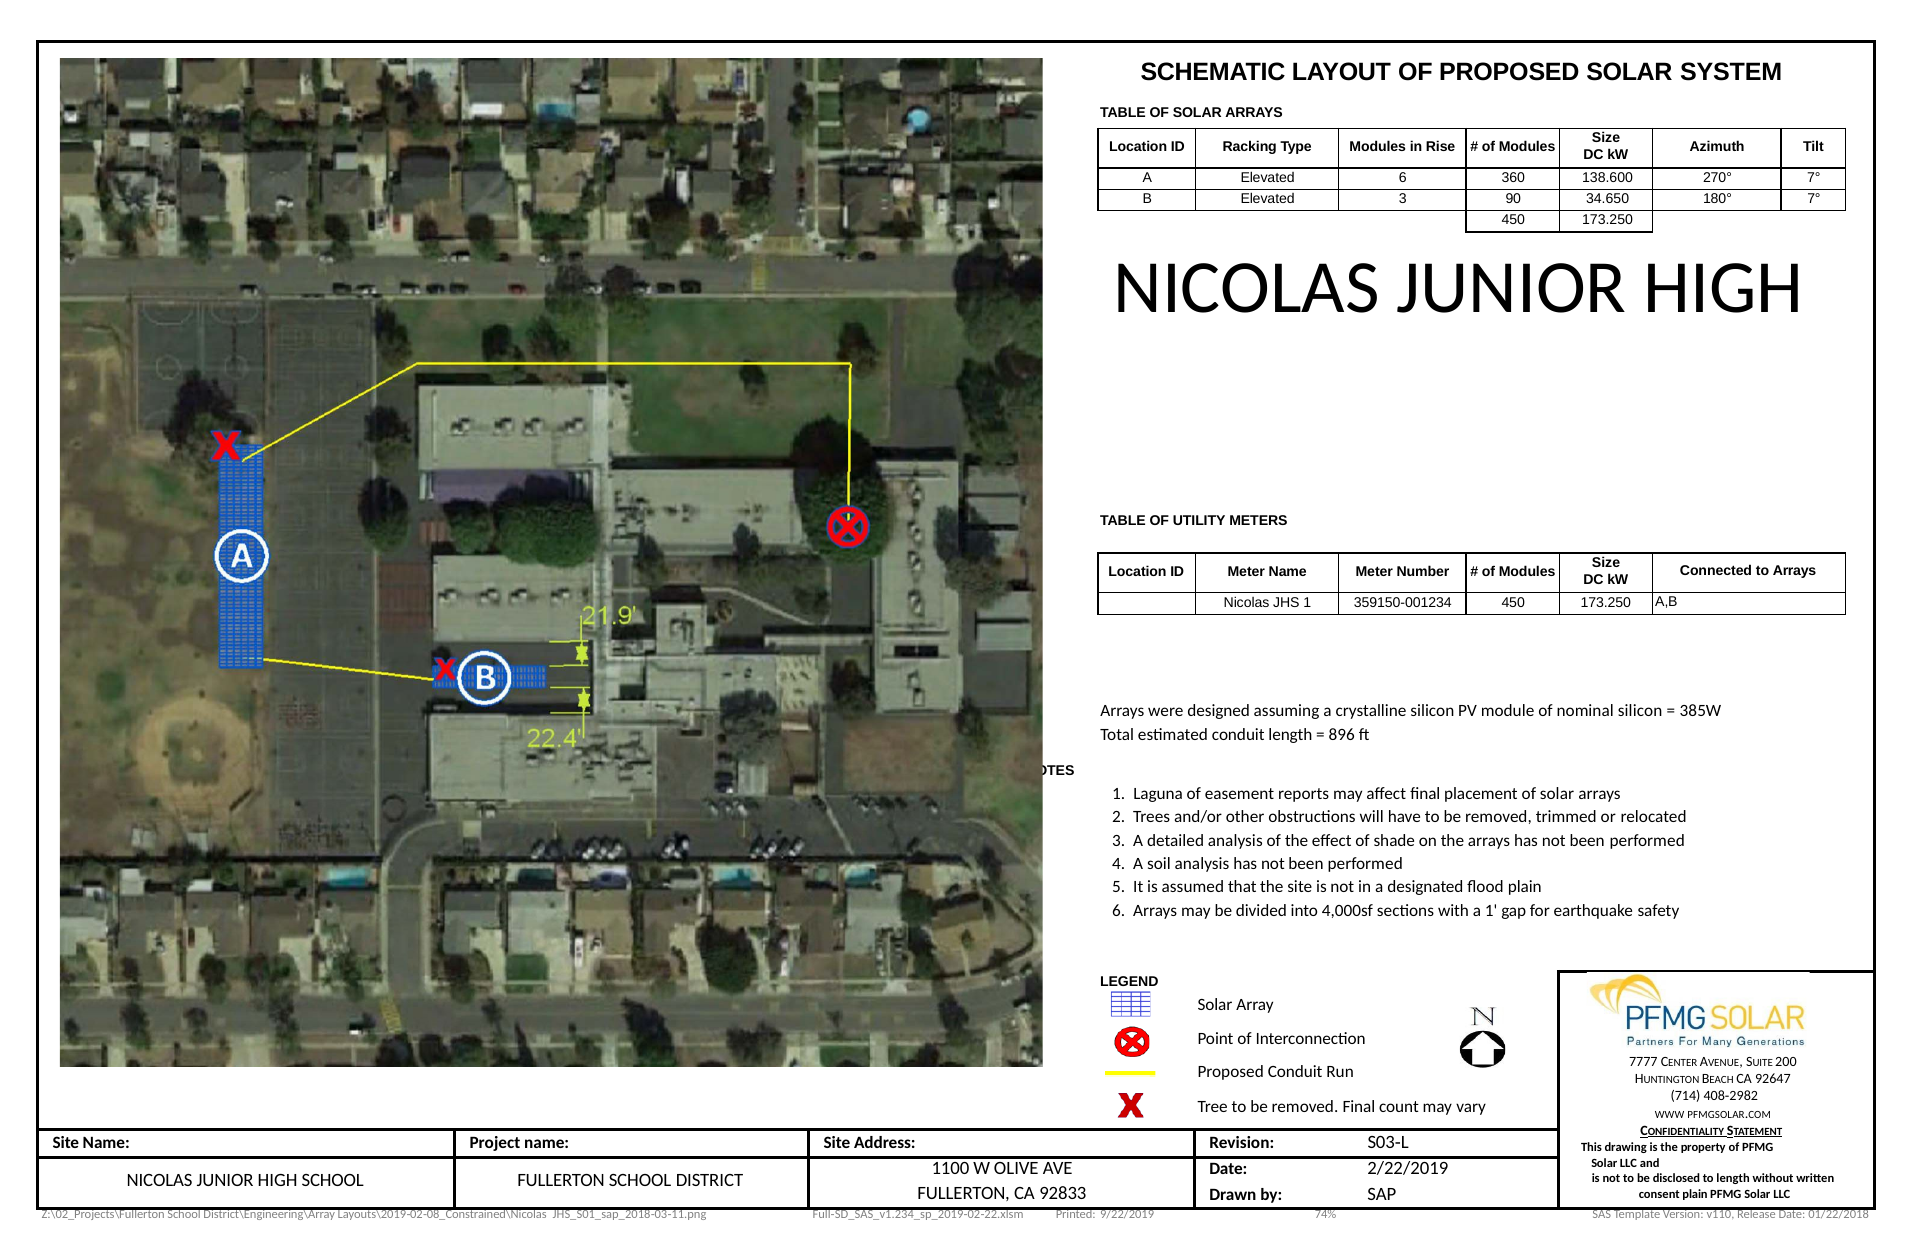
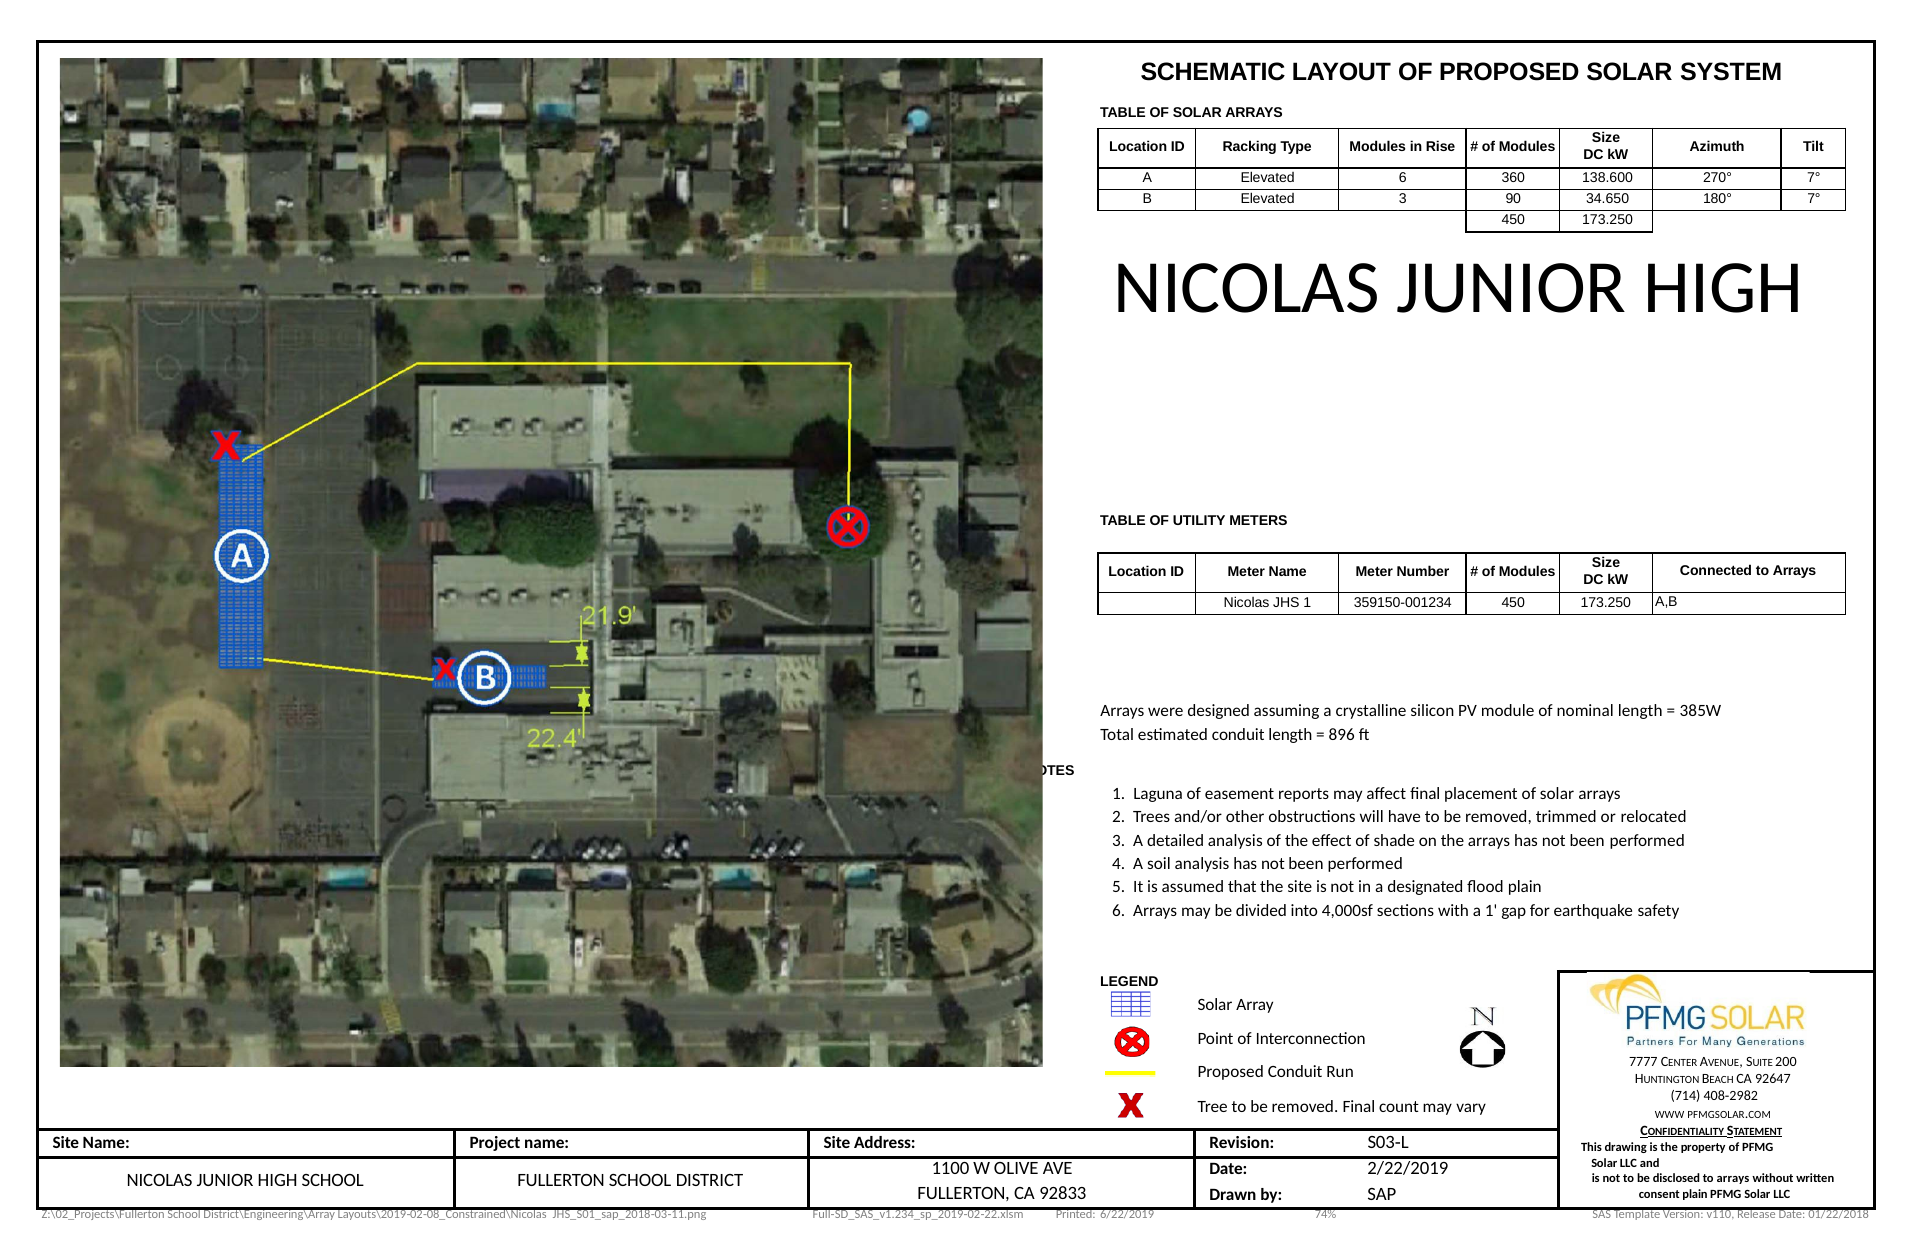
nominal silicon: silicon -> length (1640, 710)
disclosed to length: length -> arrays (1733, 1178)
9/22/2019: 9/22/2019 -> 6/22/2019 (1127, 1214)
